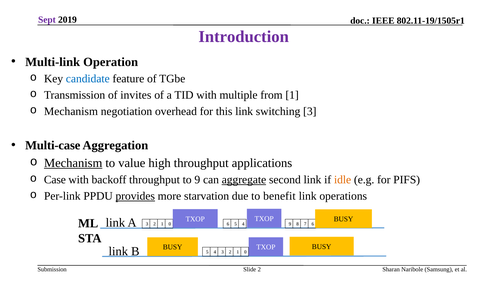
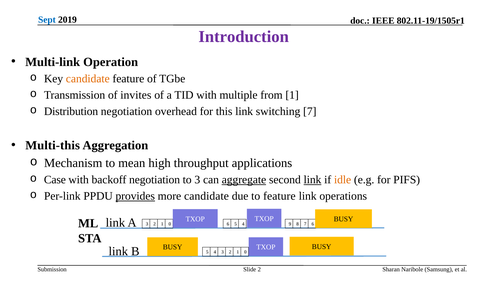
Sept colour: purple -> blue (47, 20)
candidate colour: blue -> orange (88, 79)
Mechanism: Mechanism -> Distribution (71, 112)
switching 3: 3 -> 7 (310, 112)
Multi-case: Multi-case -> Multi-this (53, 145)
Mechanism underline: present -> none (73, 163)
value: value -> mean (132, 163)
backoff throughput: throughput -> negotiation (155, 180)
to 9: 9 -> 3 (197, 180)
link underline: none -> present (312, 180)
more starvation: starvation -> candidate (207, 196)
to benefit: benefit -> feature (279, 196)
